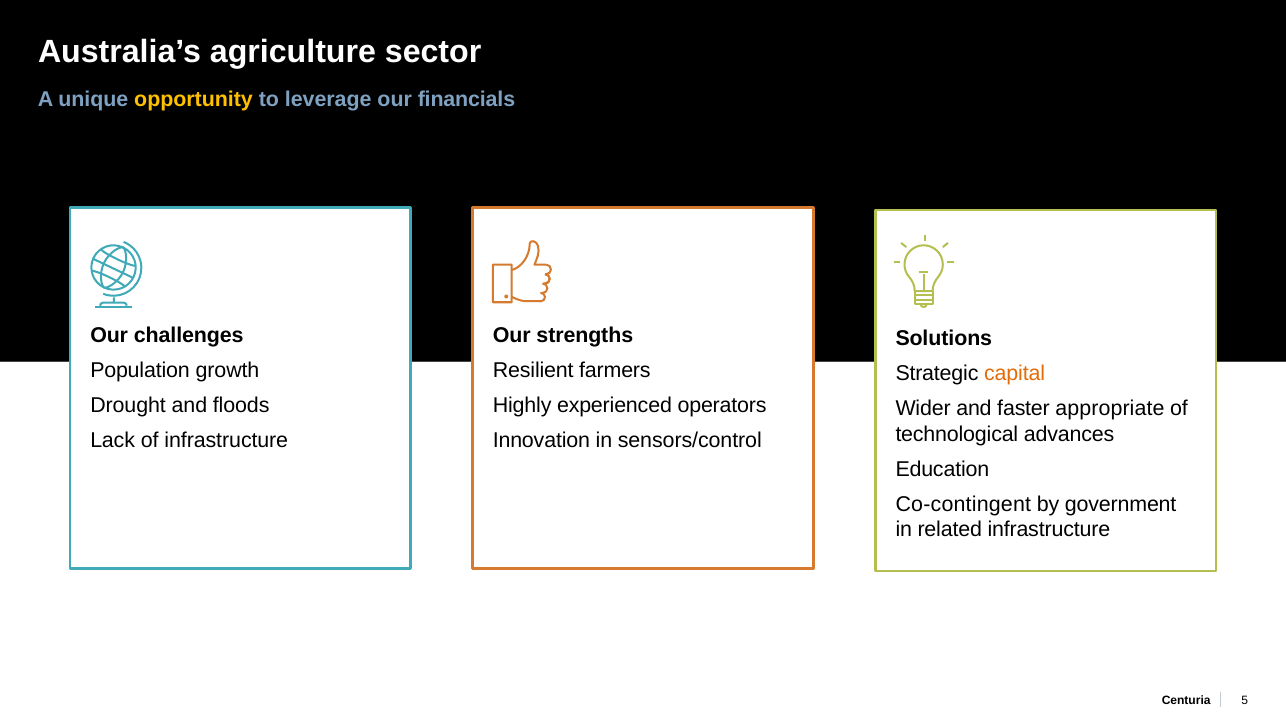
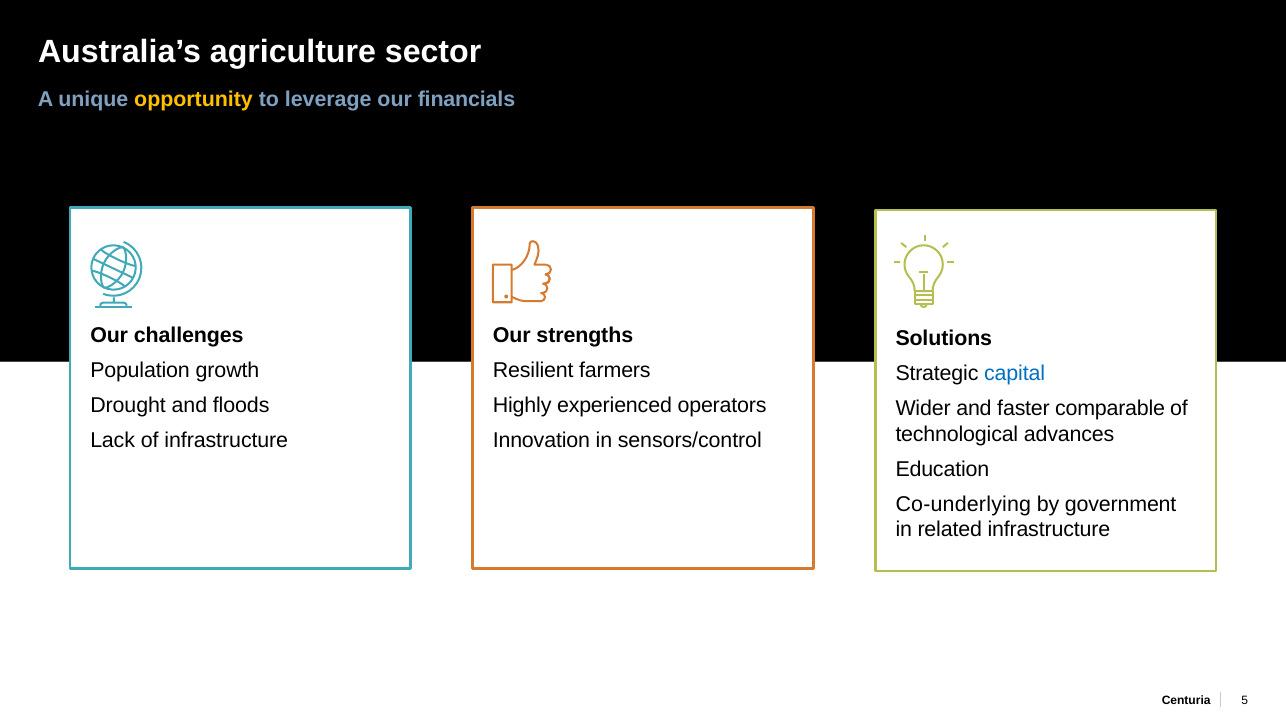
capital colour: orange -> blue (1015, 373)
appropriate: appropriate -> comparable (1110, 408)
Co-contingent: Co-contingent -> Co-underlying (963, 504)
